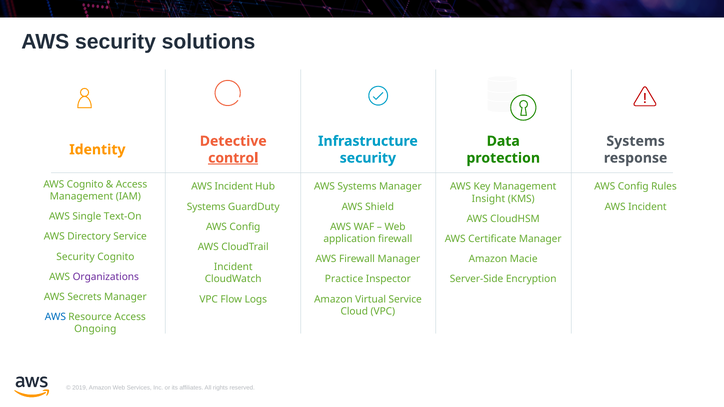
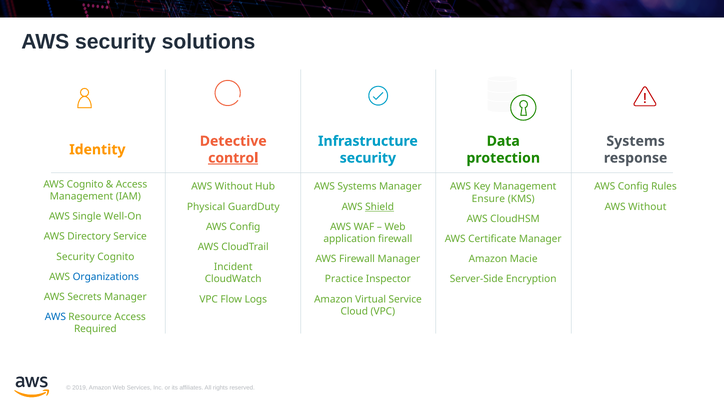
Incident: Incident -> Without (234, 187)
Insight: Insight -> Ensure (488, 199)
Systems: Systems -> Physical (206, 207)
Shield underline: none -> present (380, 207)
Incident: Incident -> Without (647, 207)
Text-On: Text-On -> Well-On (123, 217)
Organizations colour: purple -> blue (106, 277)
Ongoing: Ongoing -> Required (95, 329)
